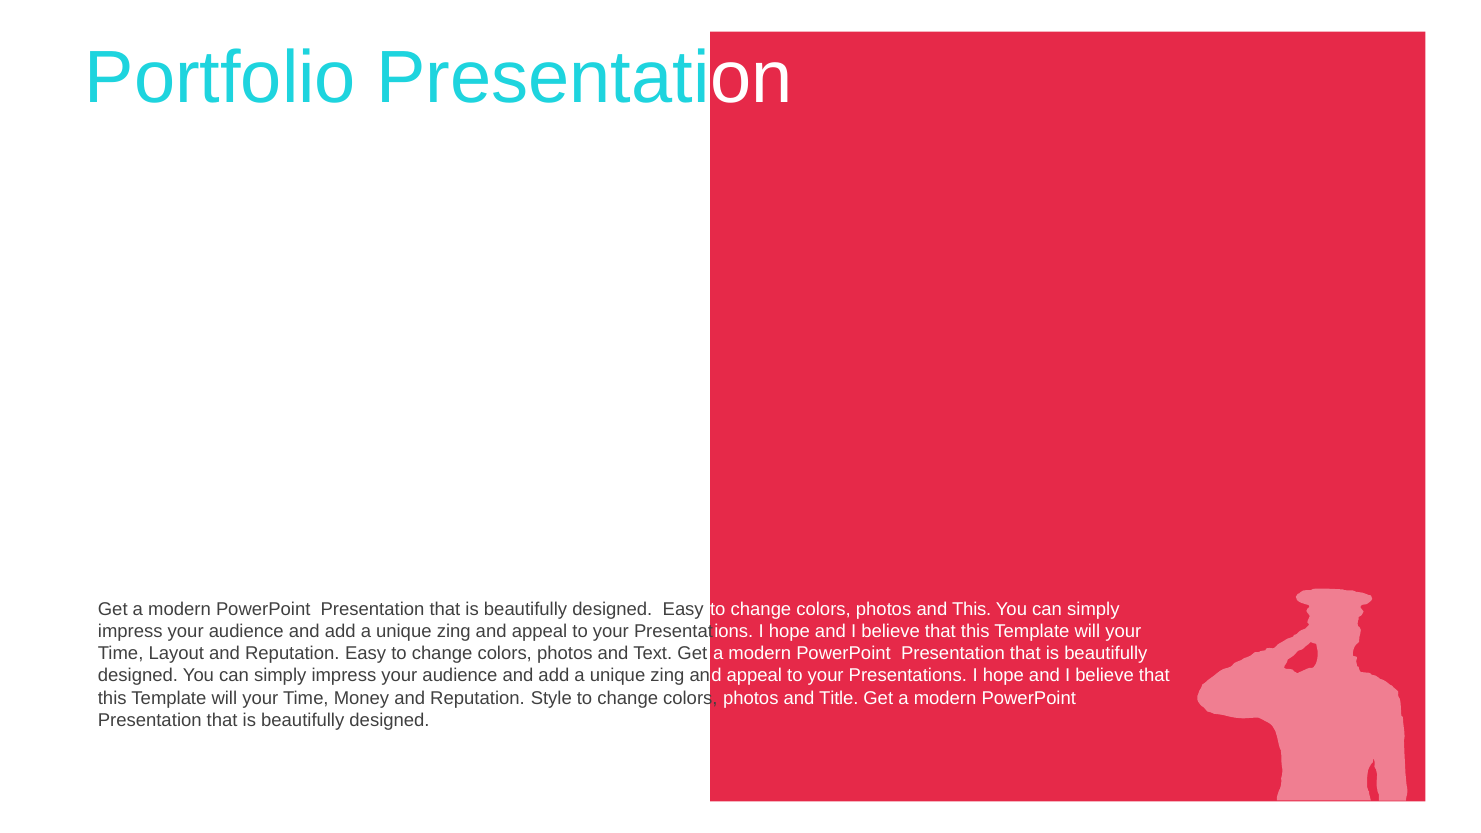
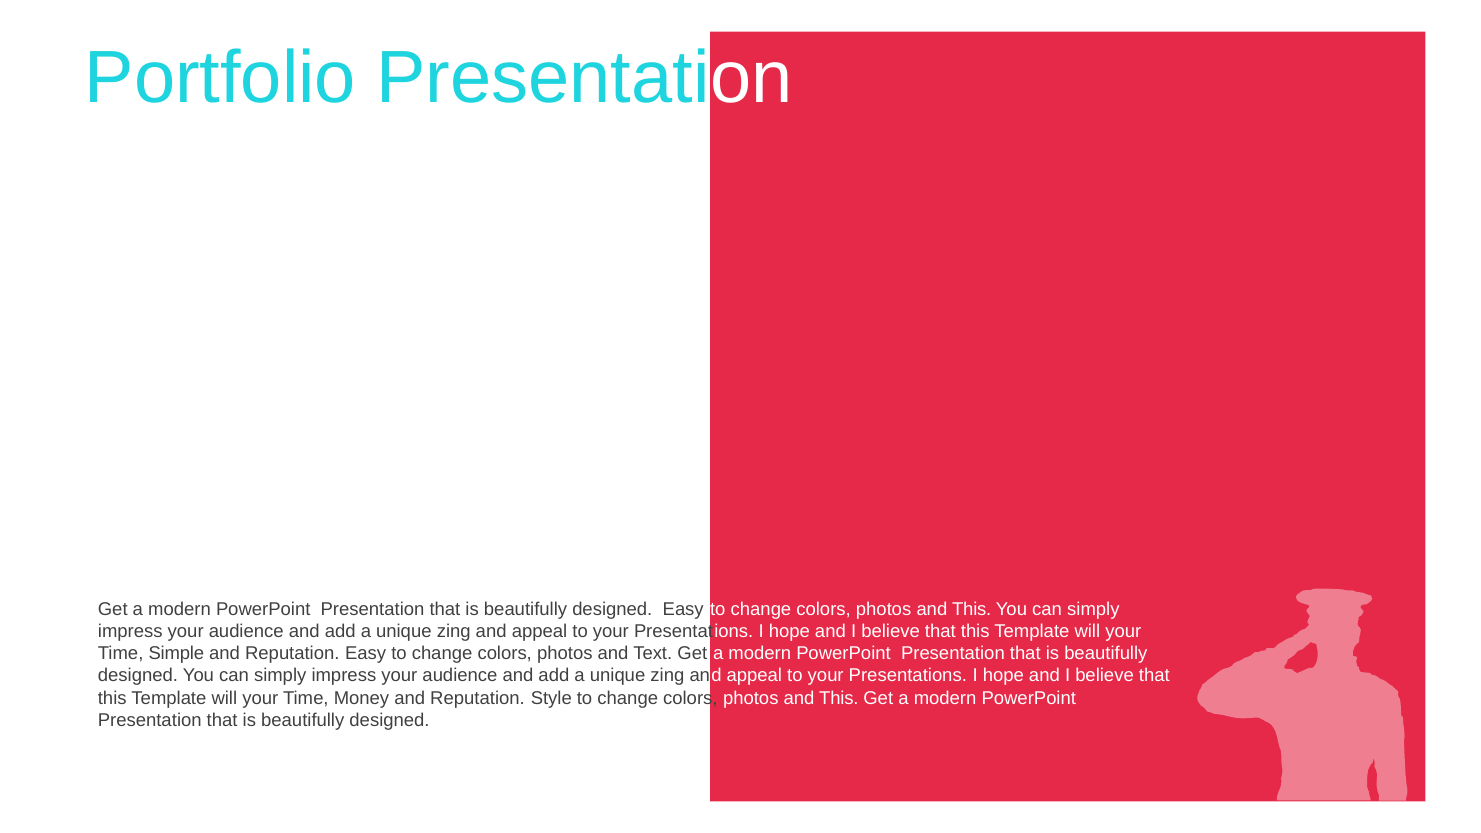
Layout: Layout -> Simple (176, 654)
Title: Title -> This (839, 698)
